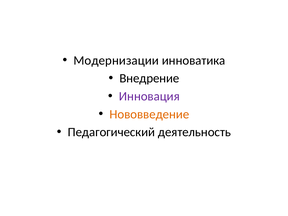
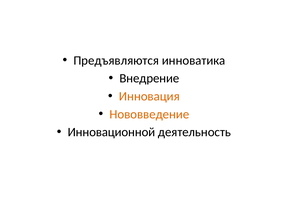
Модернизации: Модернизации -> Предъявляются (116, 60)
Инновация colour: purple -> orange (149, 96)
Педагогический: Педагогический -> Инновационной (111, 132)
